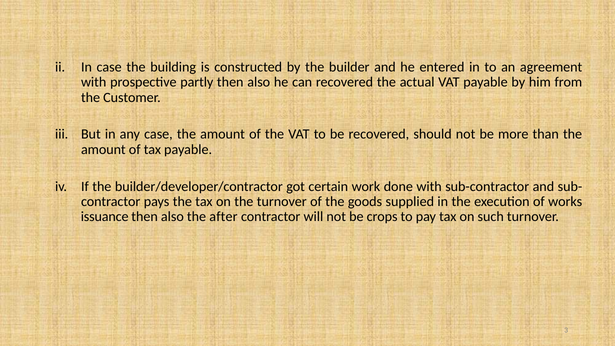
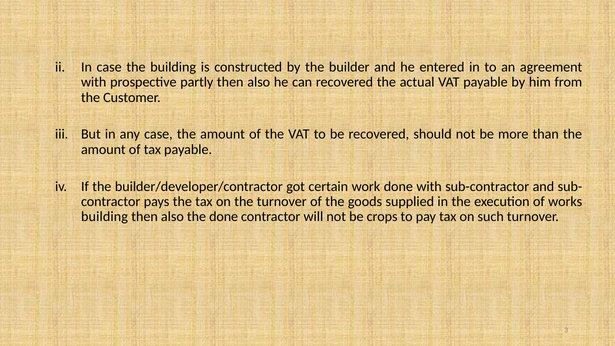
issuance: issuance -> building (105, 217)
the after: after -> done (224, 217)
